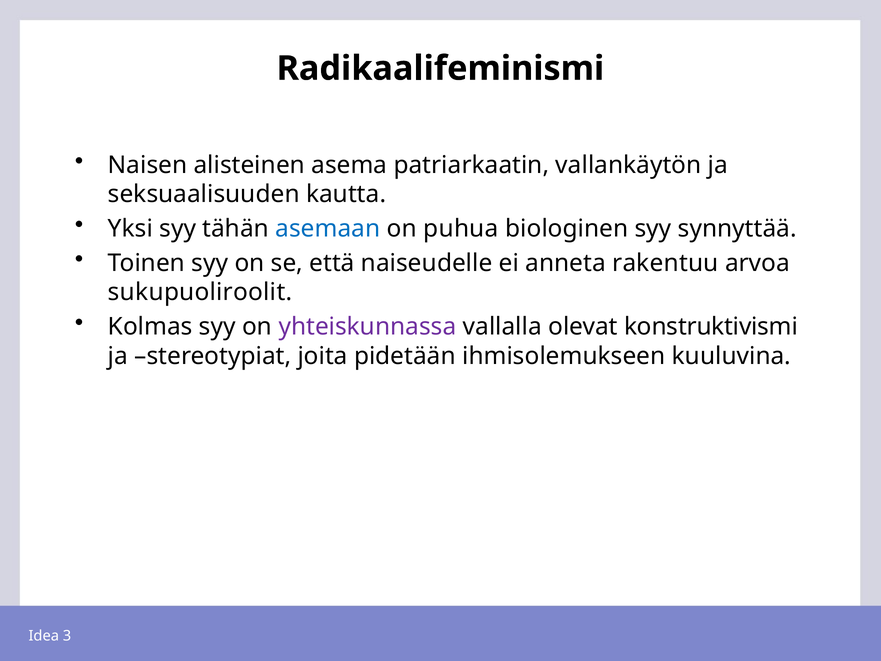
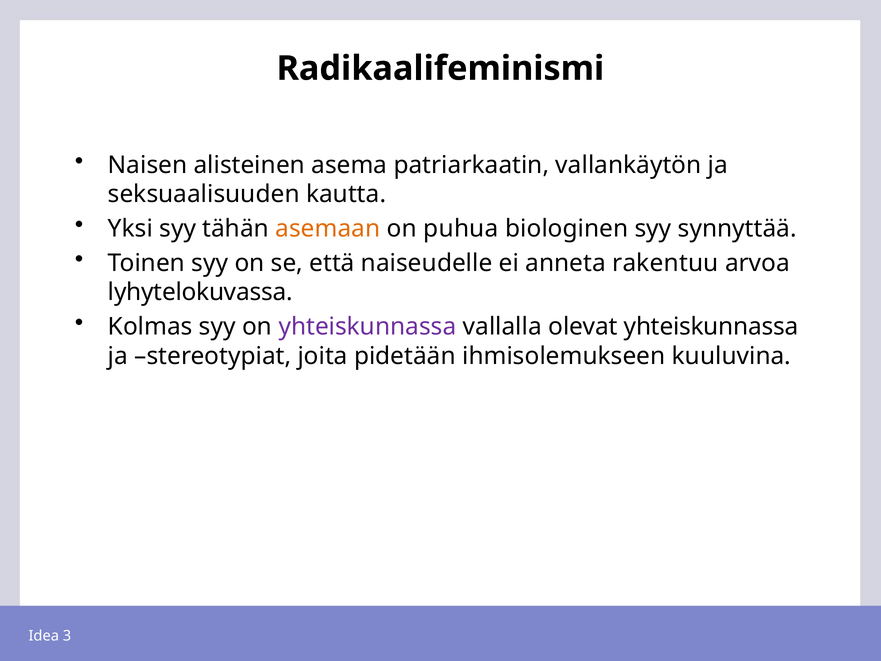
asemaan colour: blue -> orange (328, 229)
sukupuoliroolit: sukupuoliroolit -> lyhytelokuvassa (200, 292)
olevat konstruktivismi: konstruktivismi -> yhteiskunnassa (711, 327)
